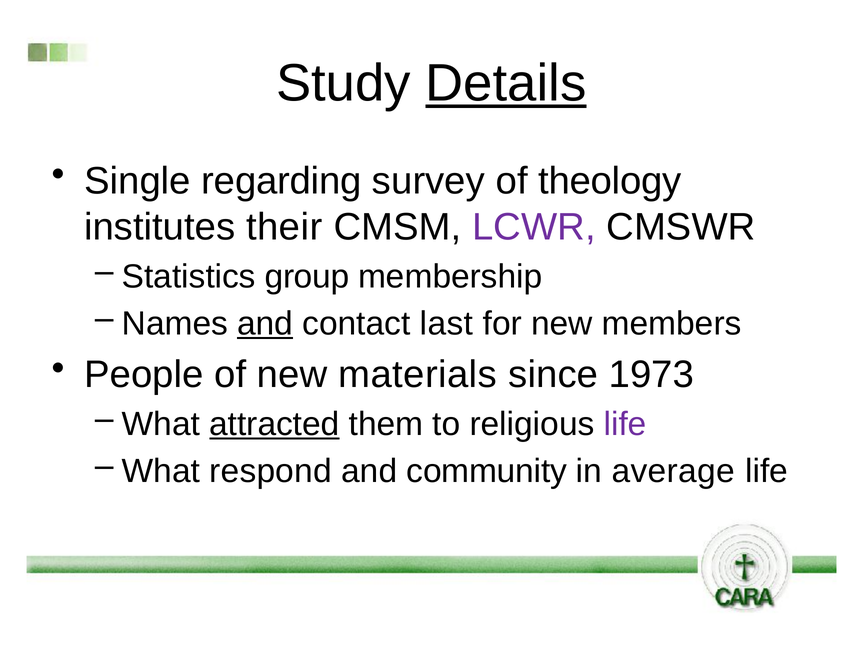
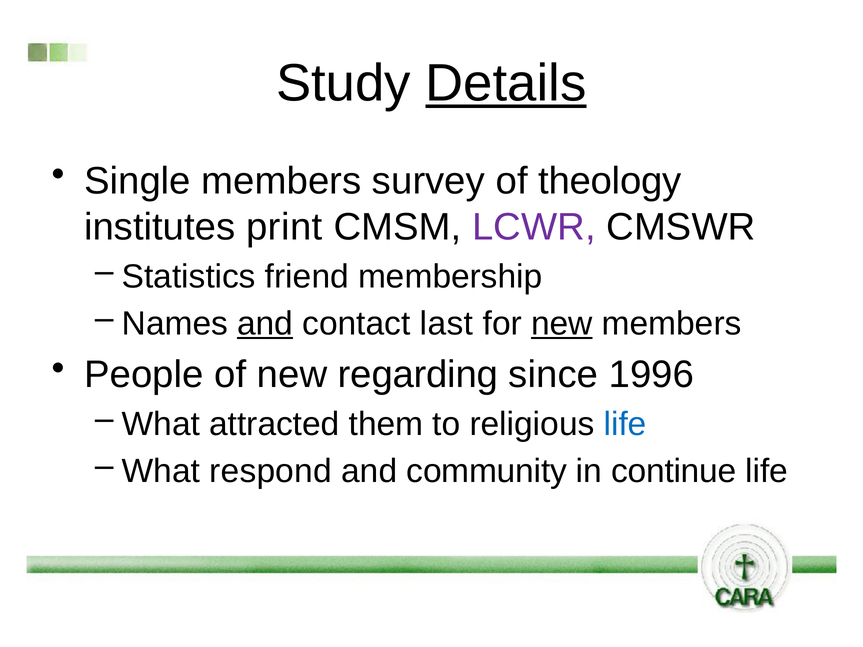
Single regarding: regarding -> members (281, 181)
their: their -> print (284, 227)
group: group -> friend (307, 277)
new underline: none -> present (562, 324)
materials: materials -> regarding (418, 375)
1973: 1973 -> 1996 (651, 375)
attracted underline: present -> none (274, 424)
life colour: purple -> blue (625, 424)
average: average -> continue (674, 471)
